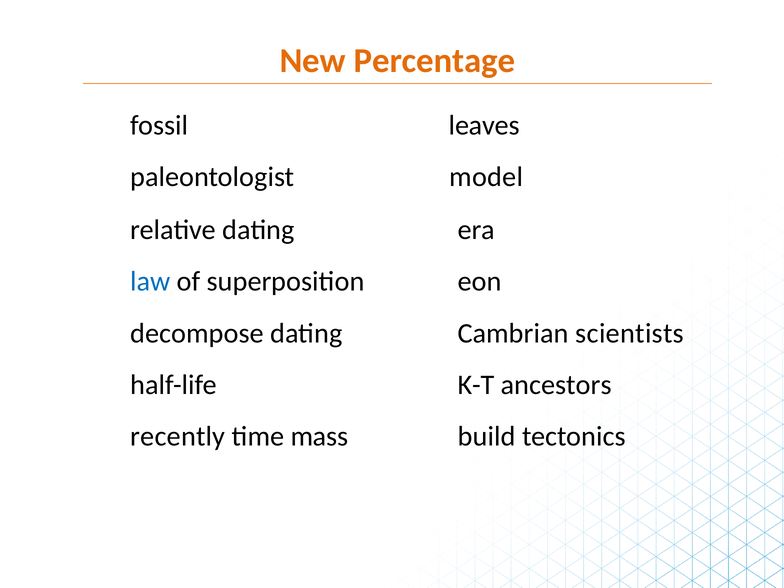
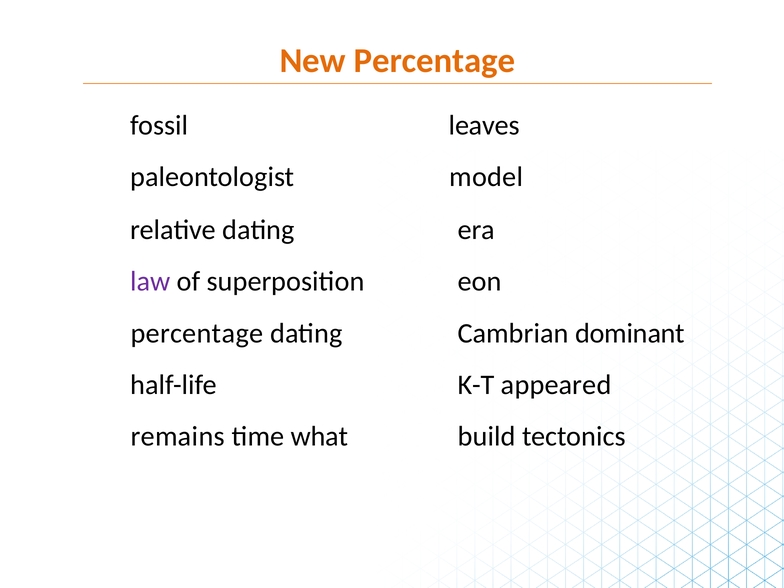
law colour: blue -> purple (150, 282)
decompose: decompose -> percentage (197, 333)
scientists: scientists -> dominant (630, 333)
ancestors: ancestors -> appeared (556, 385)
recently: recently -> remains (178, 436)
mass: mass -> what (319, 436)
